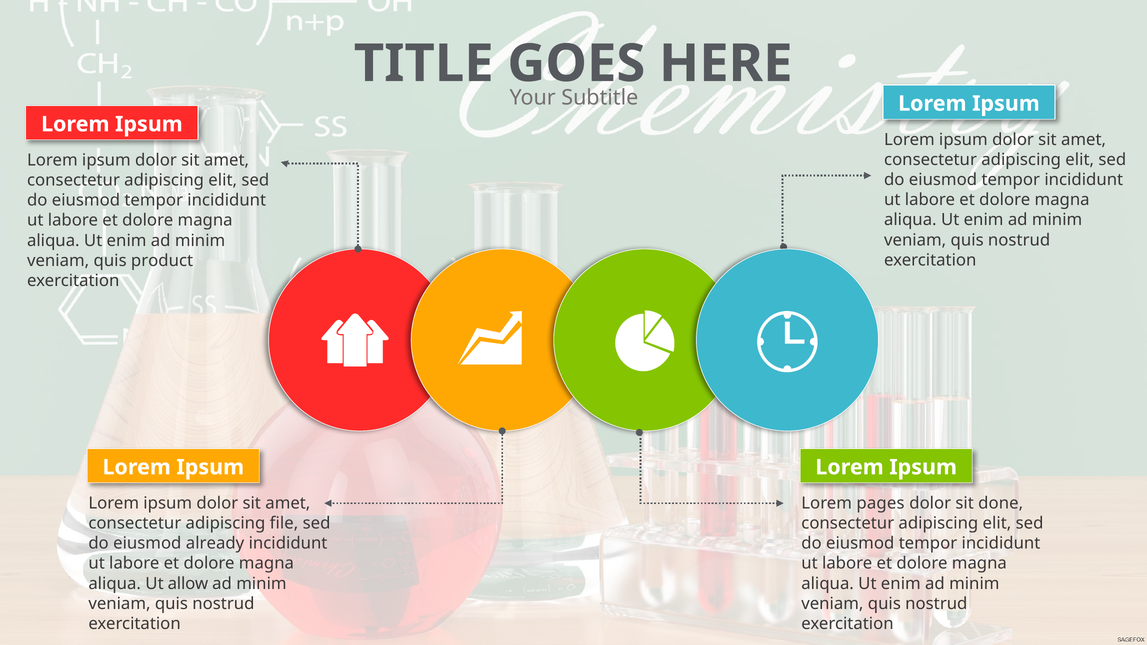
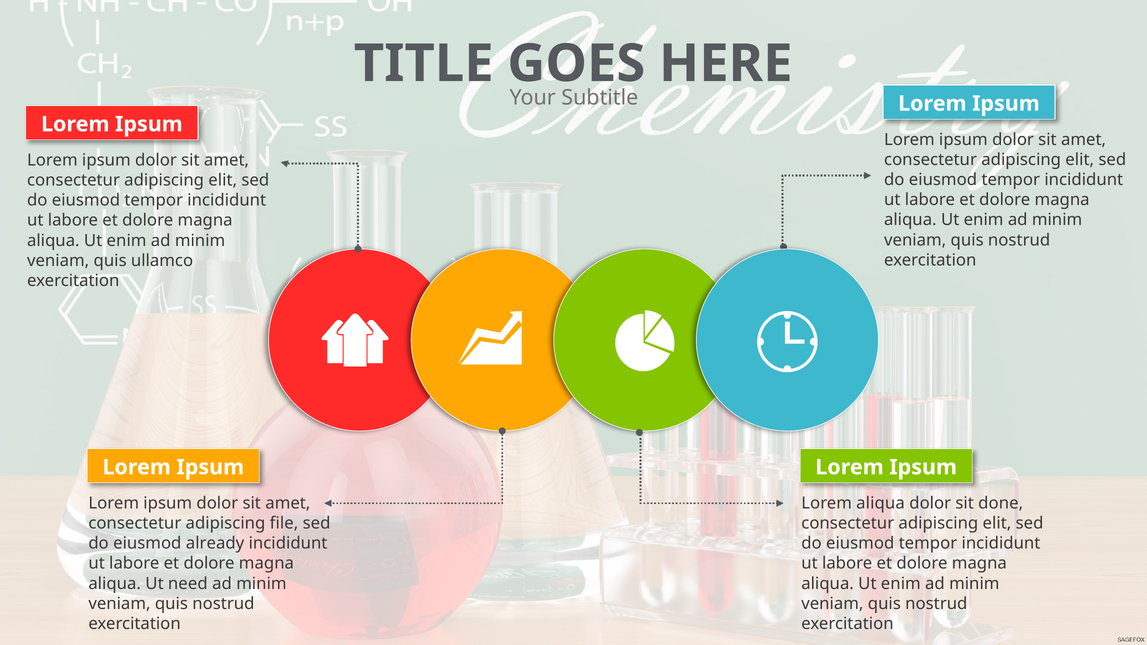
product: product -> ullamco (162, 261)
Lorem pages: pages -> aliqua (881, 503)
allow: allow -> need (188, 584)
